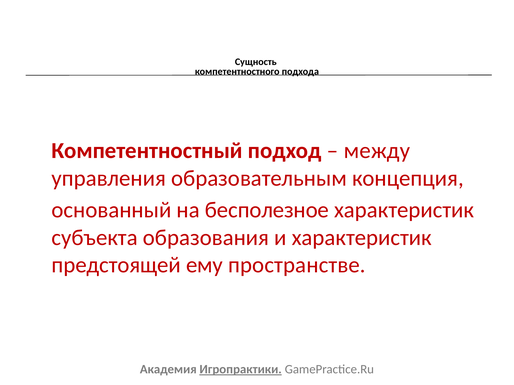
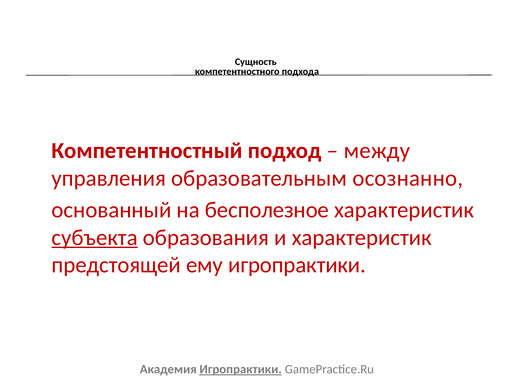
концепция: концепция -> осознанно (408, 178)
субъекта underline: none -> present (95, 238)
ему пространстве: пространстве -> игропрактики (297, 265)
